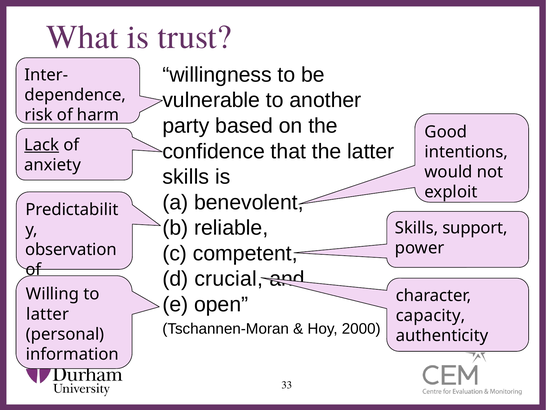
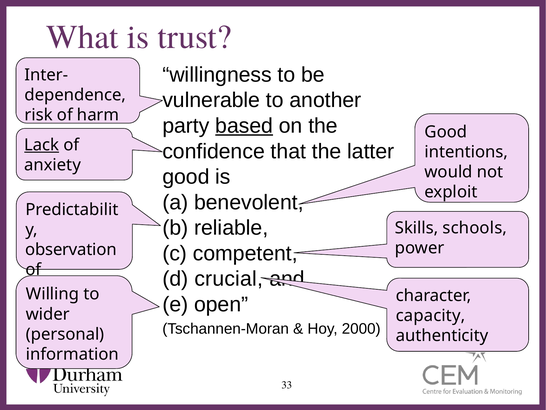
based underline: none -> present (244, 126)
skills: skills -> good (186, 177)
support: support -> schools (475, 228)
latter: latter -> wider (48, 314)
